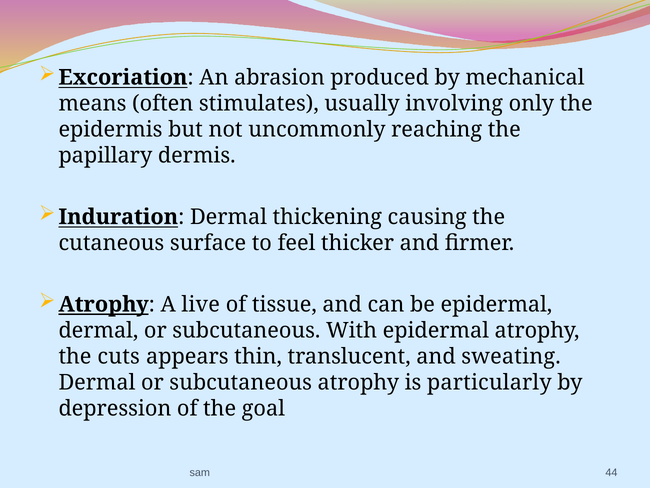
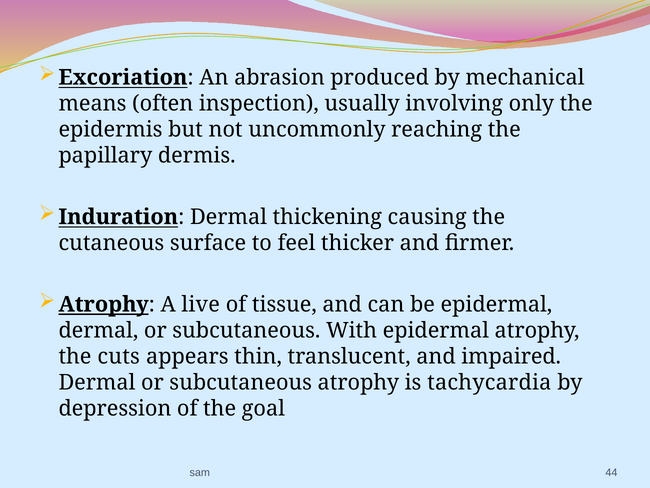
stimulates: stimulates -> inspection (259, 103)
sweating: sweating -> impaired (511, 356)
particularly: particularly -> tachycardia (489, 382)
